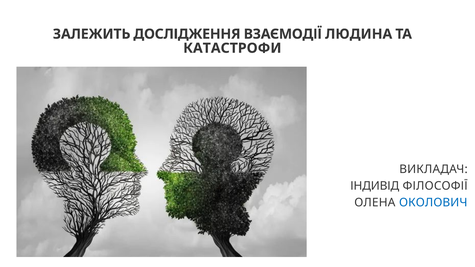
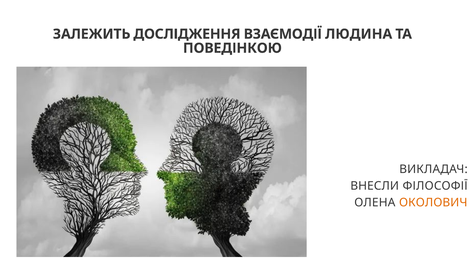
КАТАСТРОФИ: КАТАСТРОФИ -> ПОВЕДІНКОЮ (232, 48)
ІНДИВІД: ІНДИВІД -> ВНЕСЛИ (375, 186)
ОКОЛОВИЧ colour: blue -> orange (433, 203)
